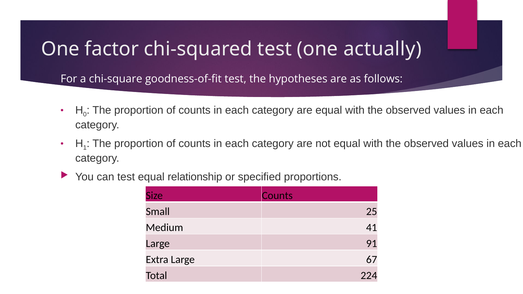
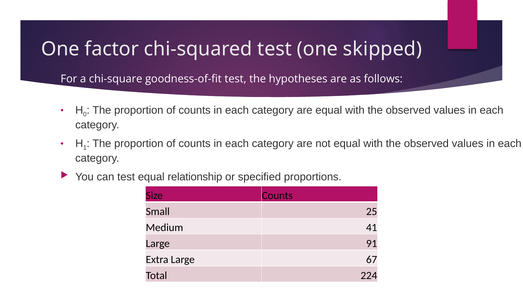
actually: actually -> skipped (383, 49)
